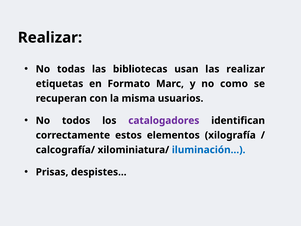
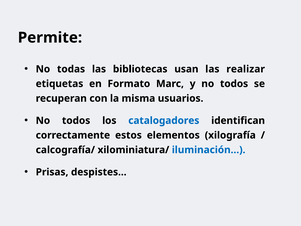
Realizar: Realizar -> Permite (50, 38)
y no como: como -> todos (234, 84)
catalogadores colour: purple -> blue (164, 120)
